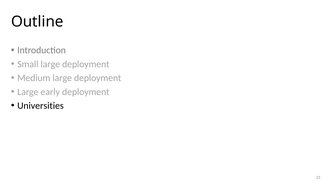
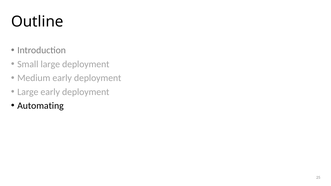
Medium large: large -> early (62, 78)
Universities: Universities -> Automating (40, 106)
